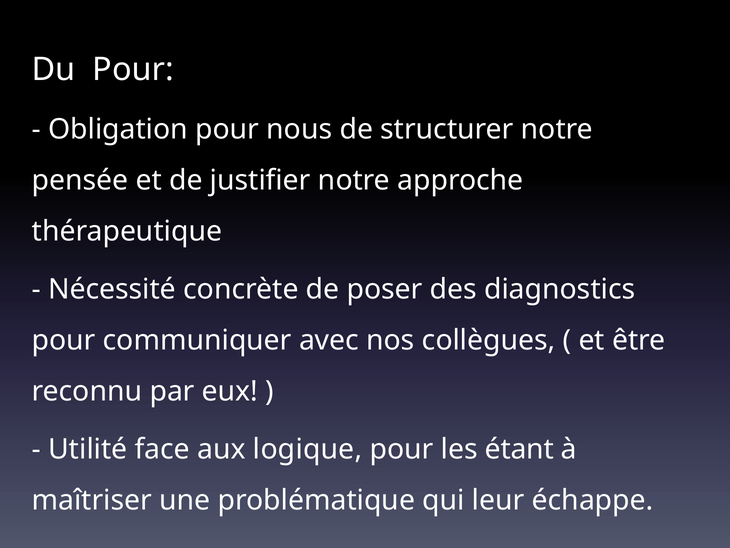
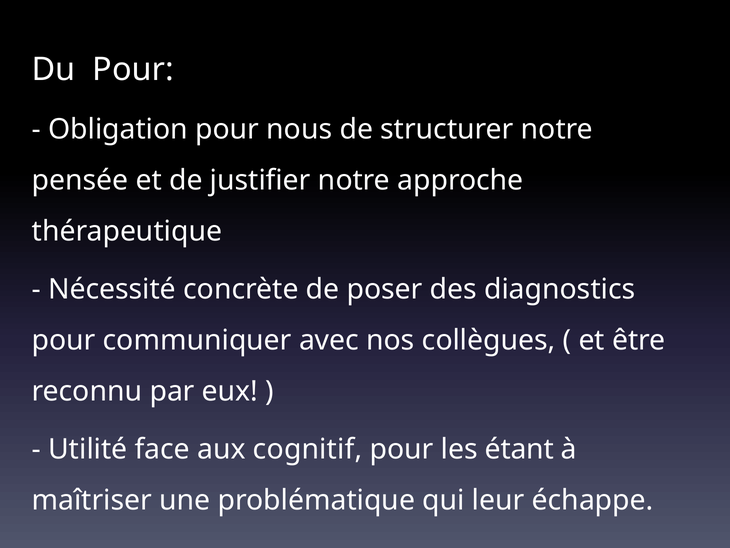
logique: logique -> cognitif (308, 449)
